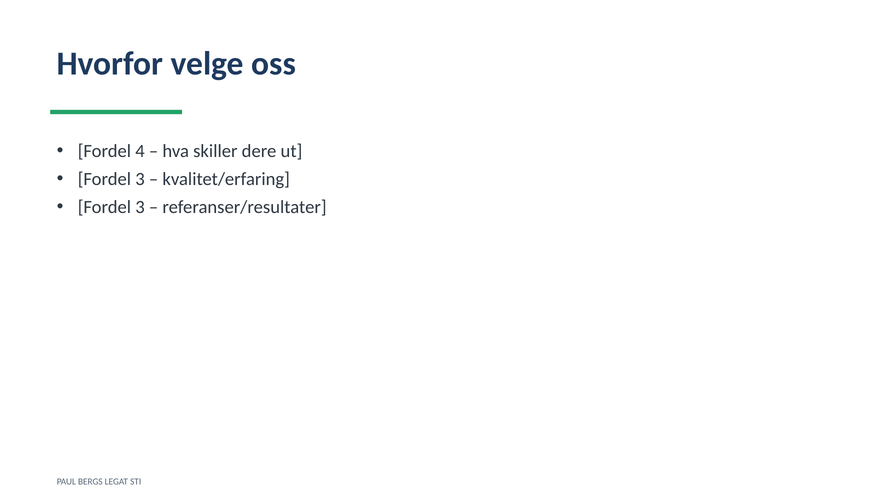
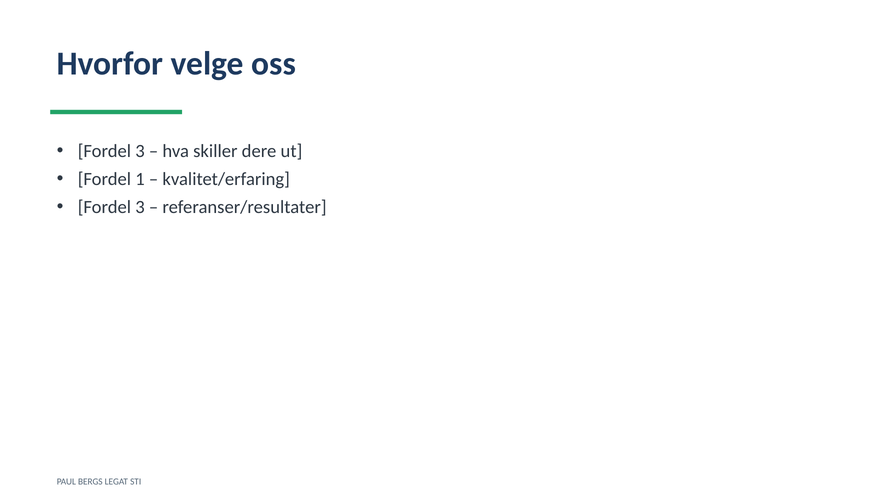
4: 4 -> 3 (140, 151)
3: 3 -> 1 (140, 179)
